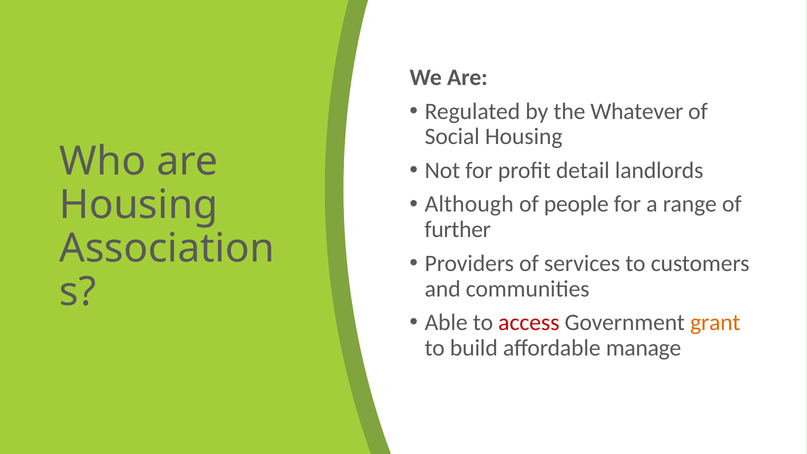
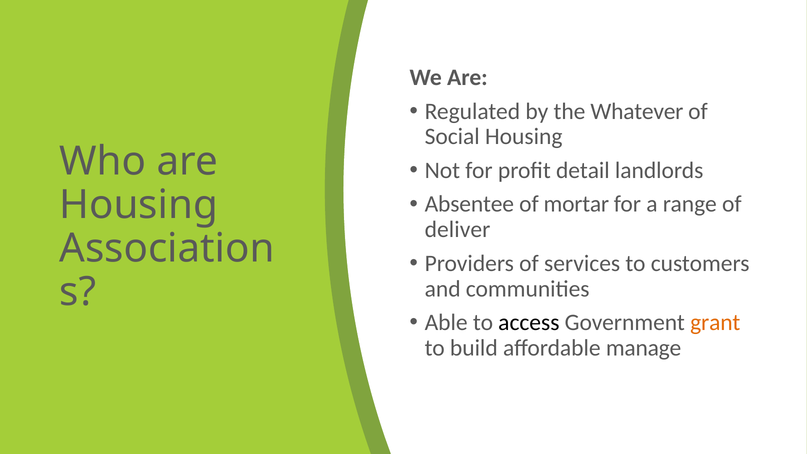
Although: Although -> Absentee (469, 204)
people: people -> mortar (576, 204)
further: further -> deliver (458, 230)
access colour: red -> black (529, 323)
